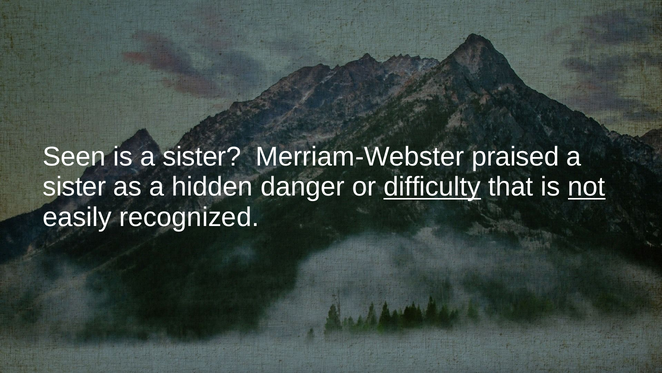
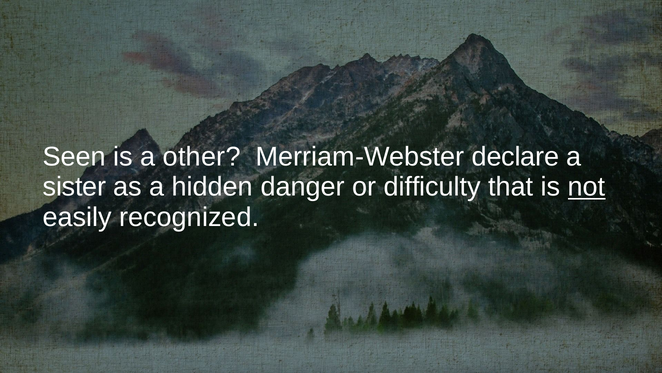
is a sister: sister -> other (202, 156)
praised: praised -> declare (515, 156)
difficulty underline: present -> none (432, 187)
